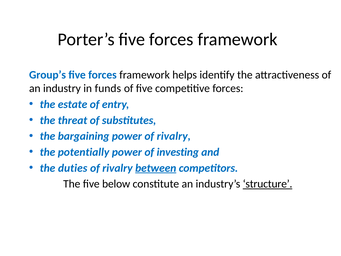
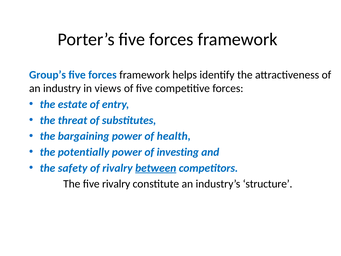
funds: funds -> views (108, 88)
power of rivalry: rivalry -> health (174, 136)
duties: duties -> safety (73, 168)
five below: below -> rivalry (116, 184)
structure underline: present -> none (268, 184)
